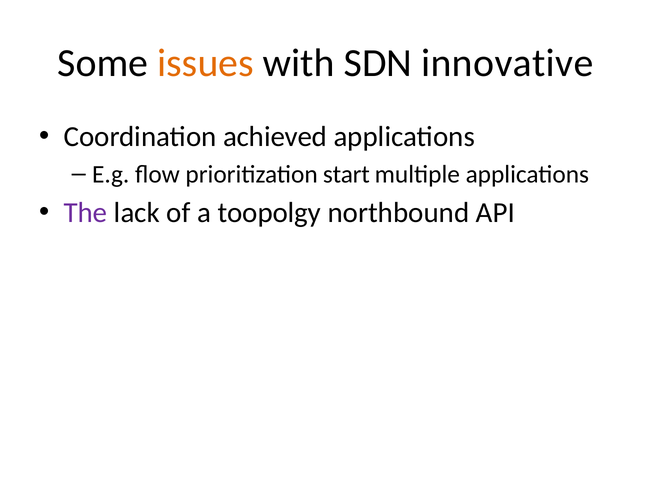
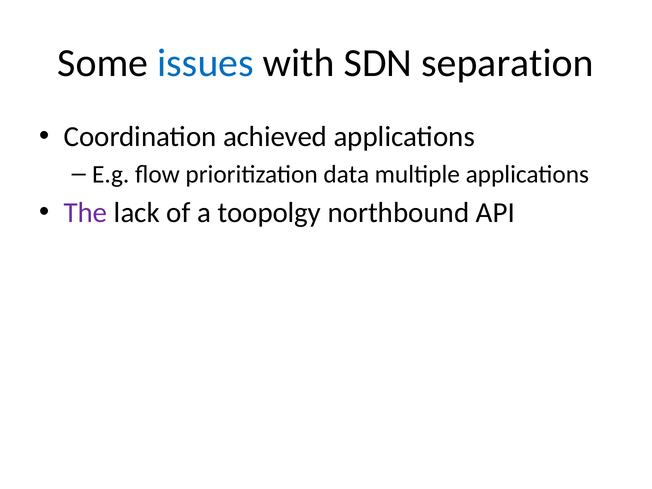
issues colour: orange -> blue (206, 63)
innovative: innovative -> separation (508, 63)
start: start -> data (346, 174)
